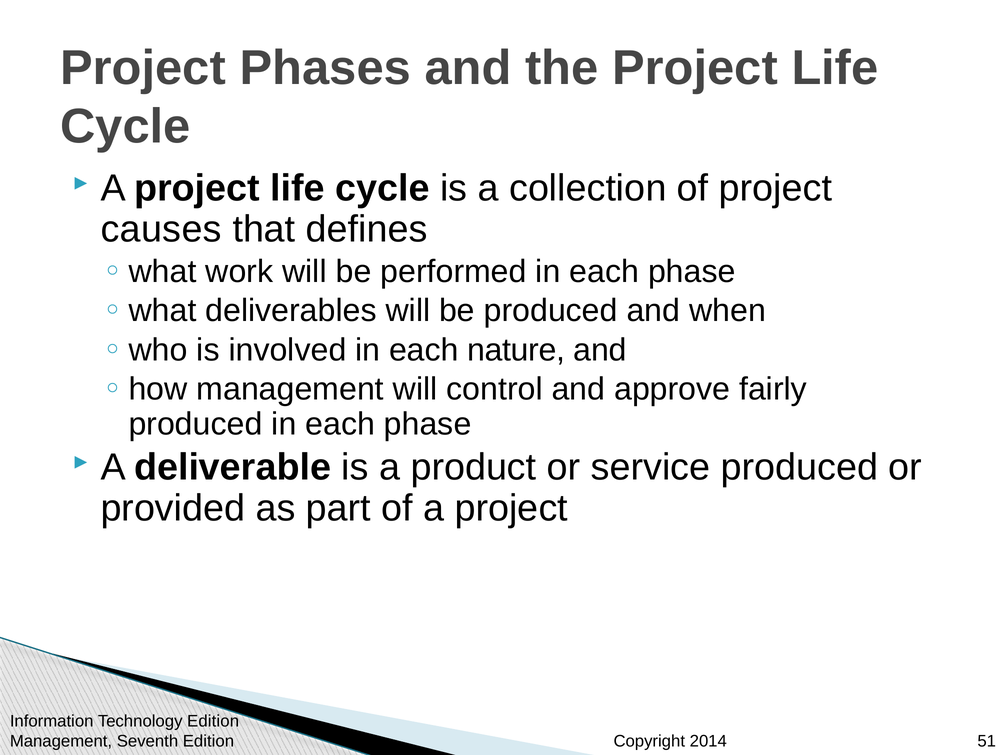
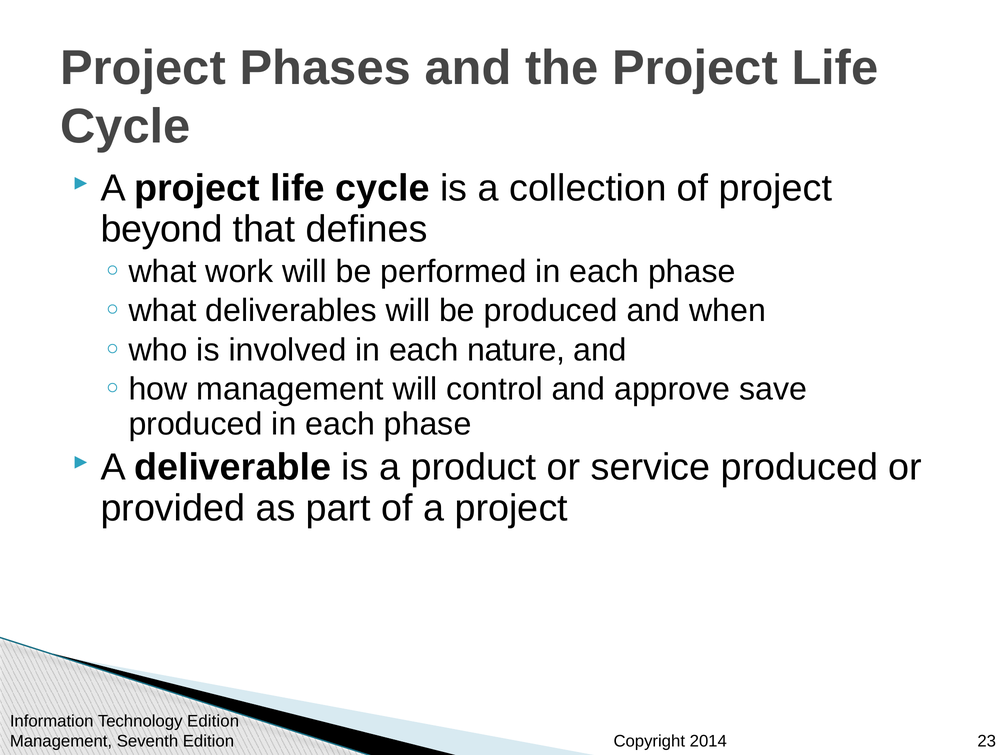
causes: causes -> beyond (162, 229)
fairly: fairly -> save (773, 389)
51: 51 -> 23 (987, 741)
